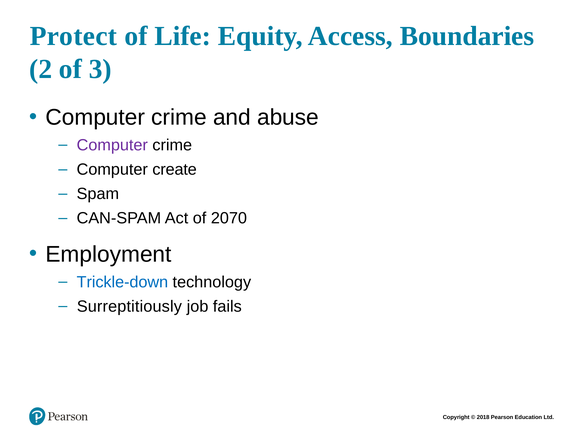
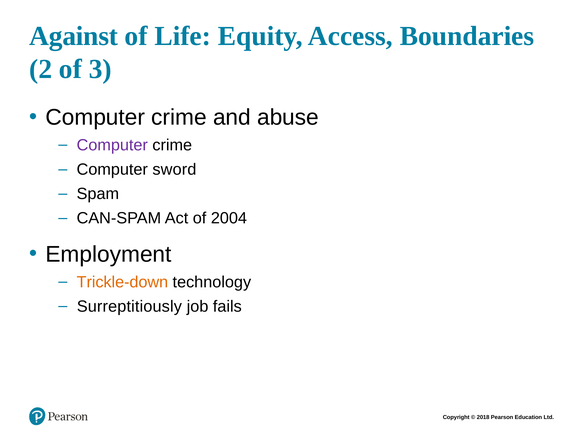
Protect: Protect -> Against (74, 36)
create: create -> sword (174, 170)
2070: 2070 -> 2004 (229, 218)
Trickle-down colour: blue -> orange (122, 282)
